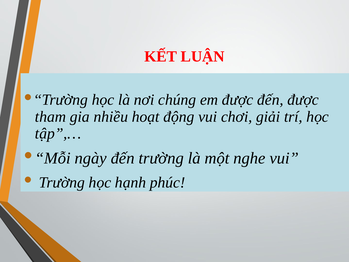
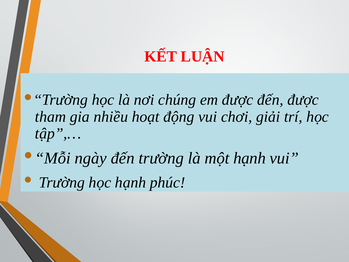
một nghe: nghe -> hạnh (250, 158)
